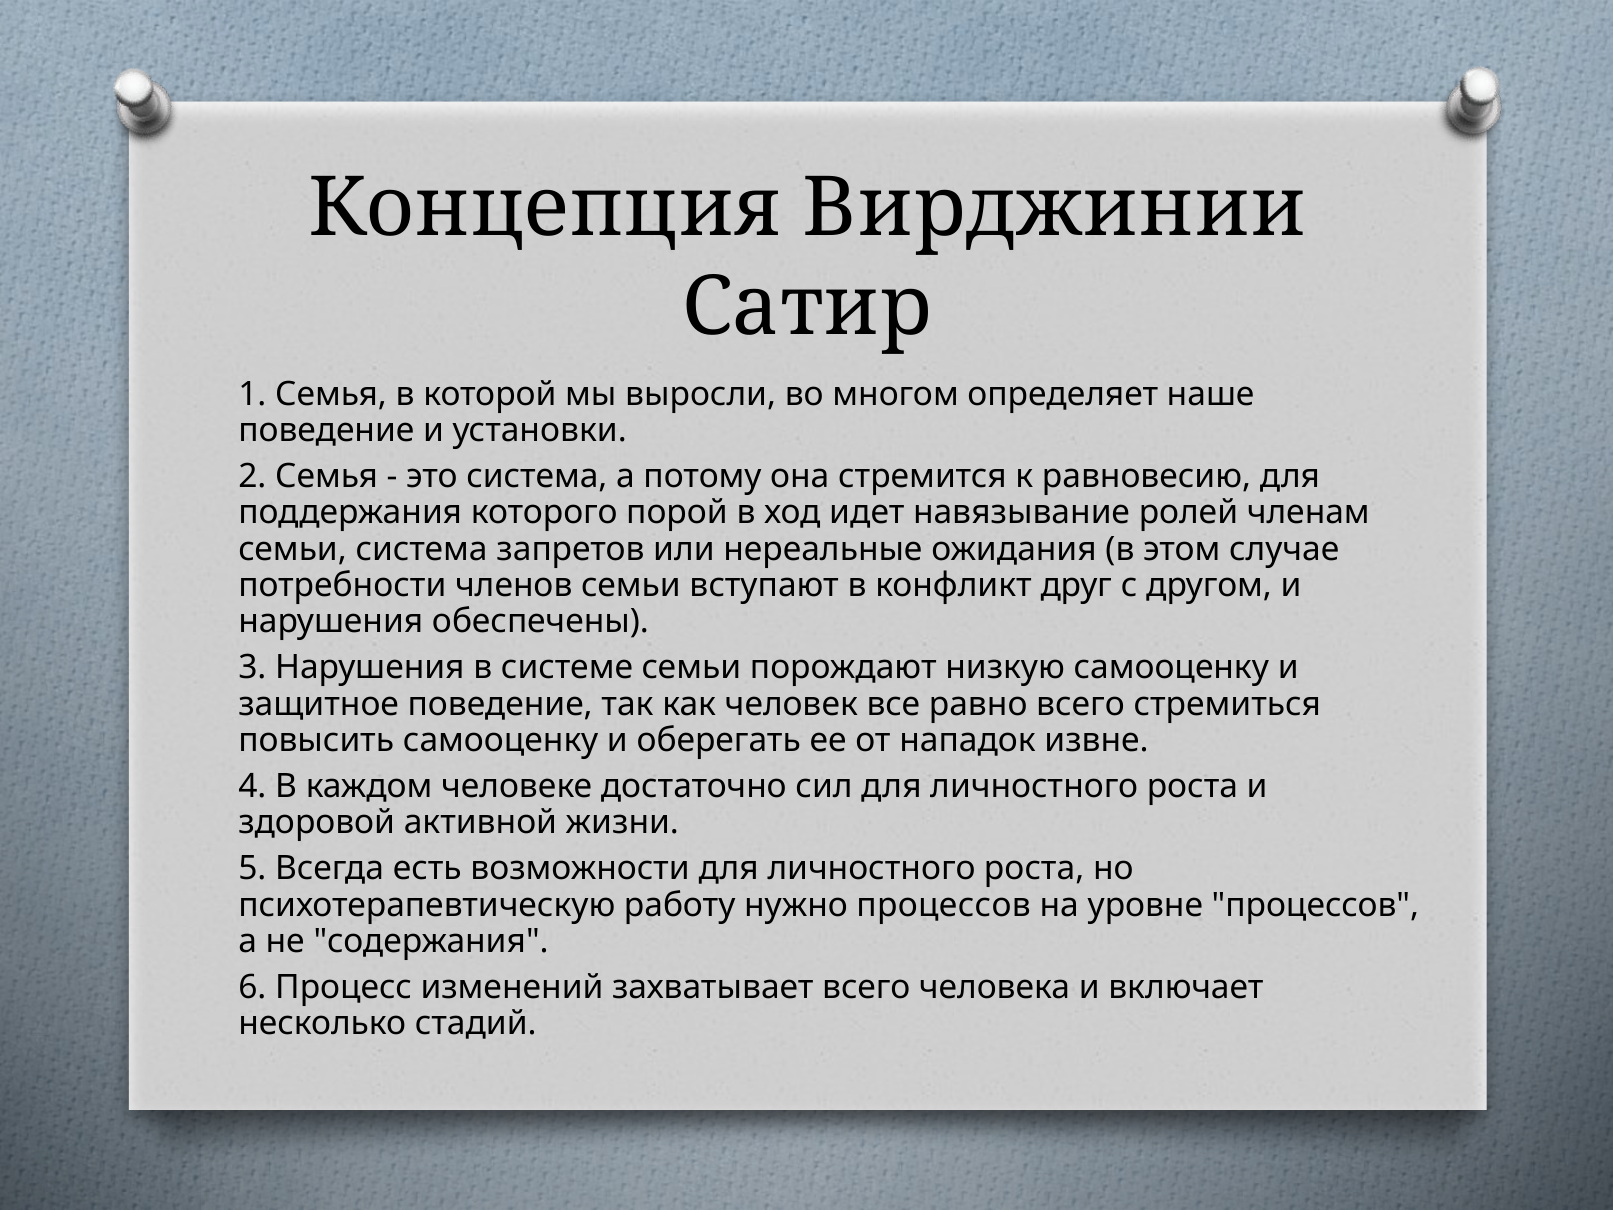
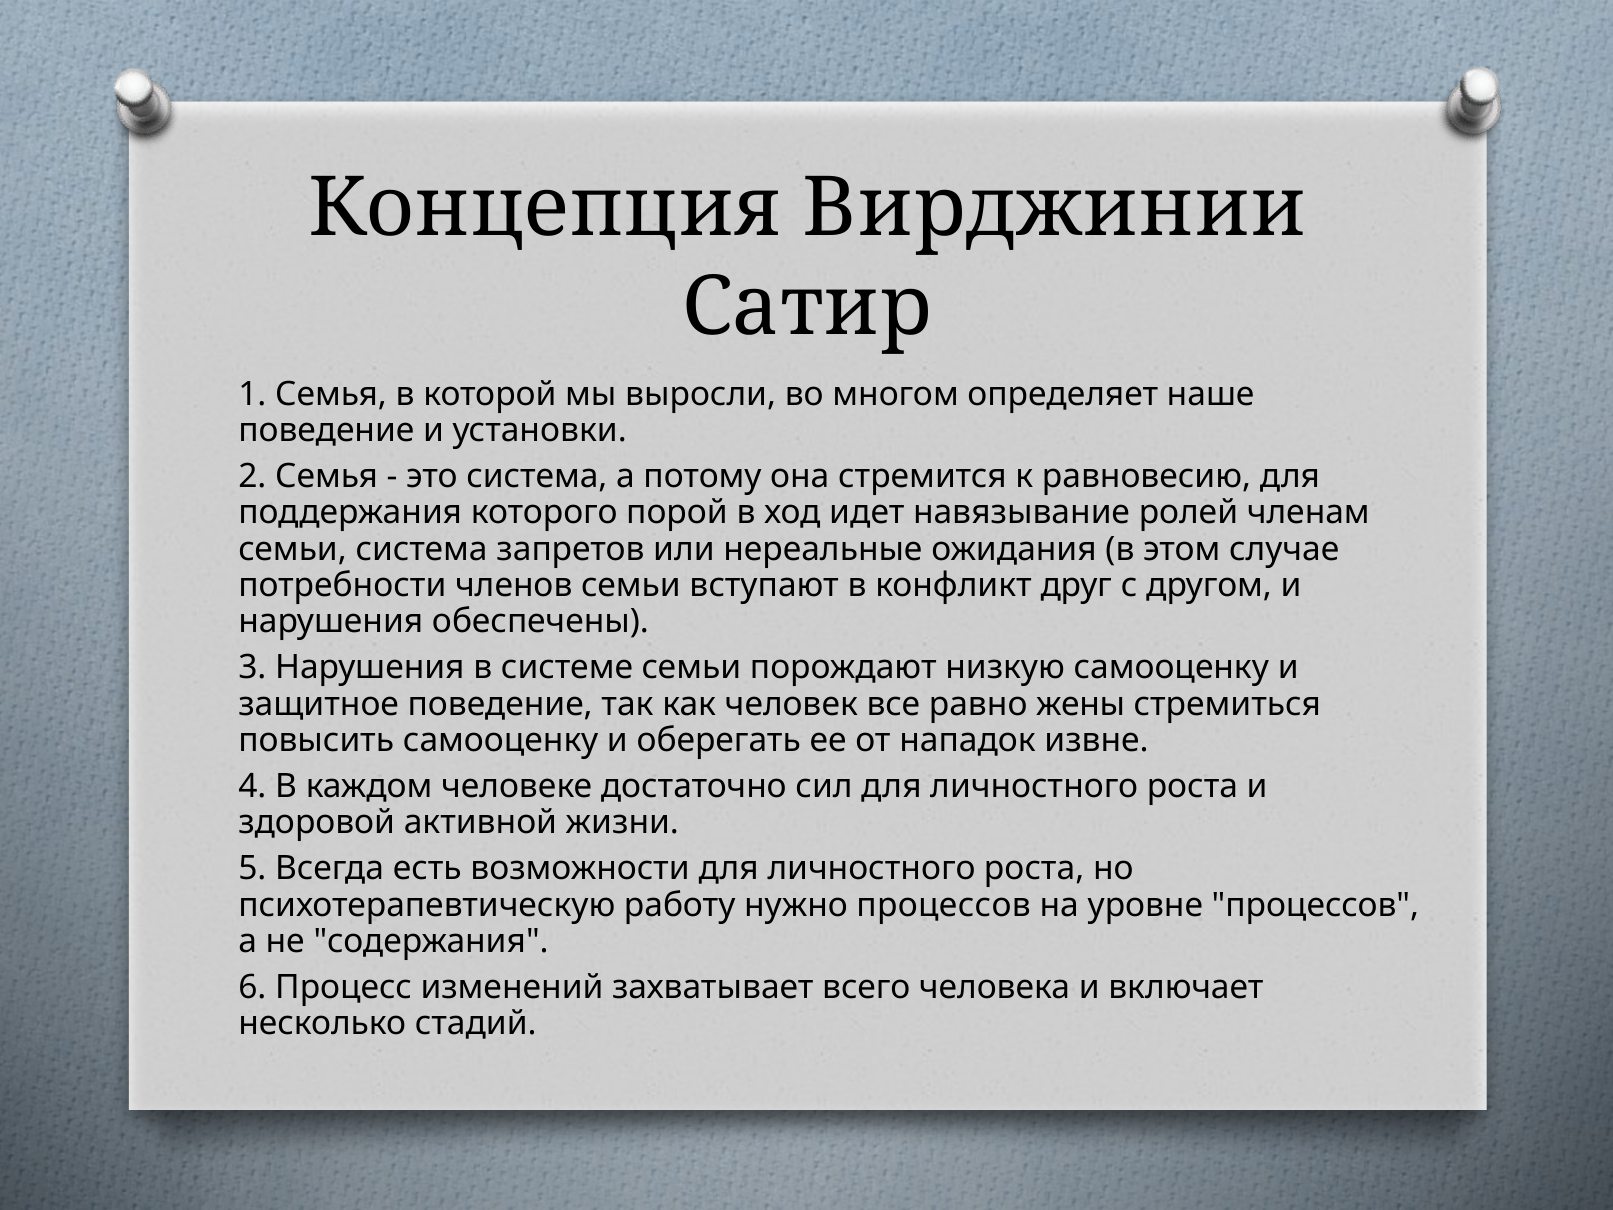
равно всего: всего -> жены (1081, 704)
